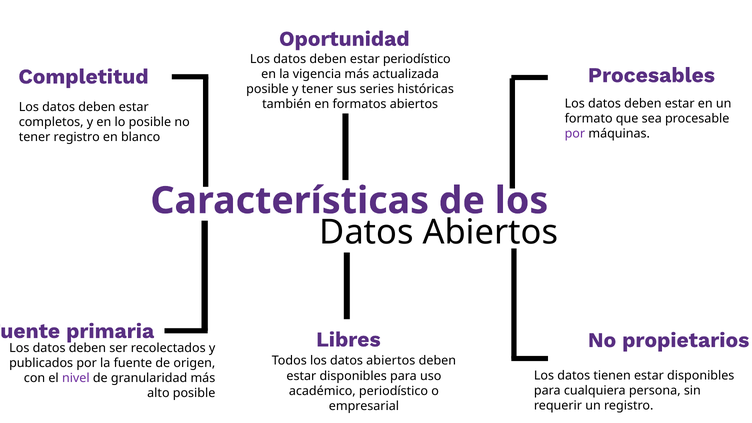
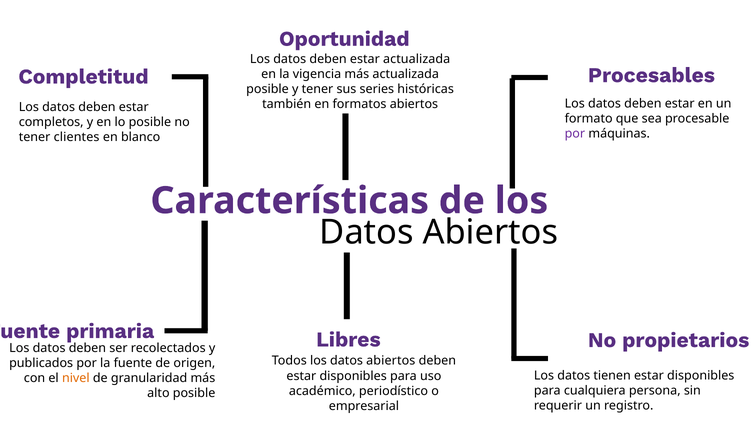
estar periodístico: periodístico -> actualizada (417, 59)
tener registro: registro -> clientes (77, 137)
nivel colour: purple -> orange (76, 378)
